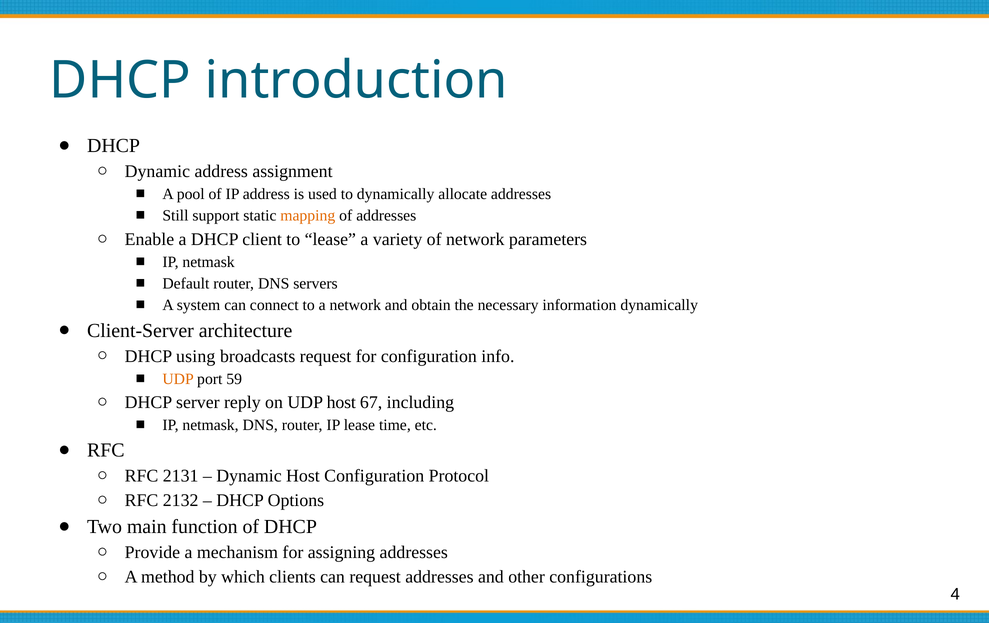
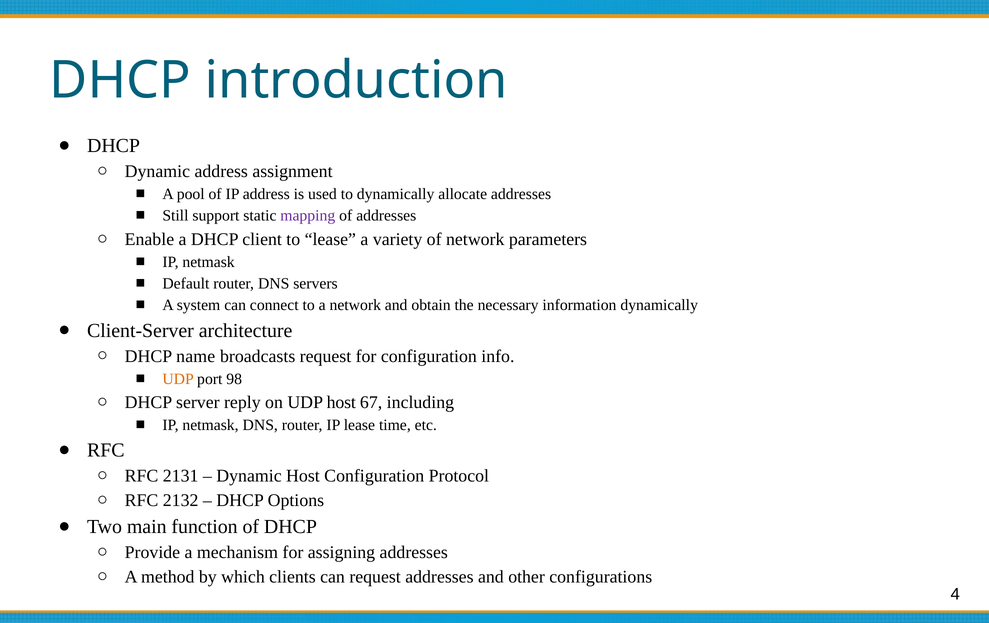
mapping colour: orange -> purple (308, 216)
using: using -> name (196, 356)
59: 59 -> 98 (234, 379)
